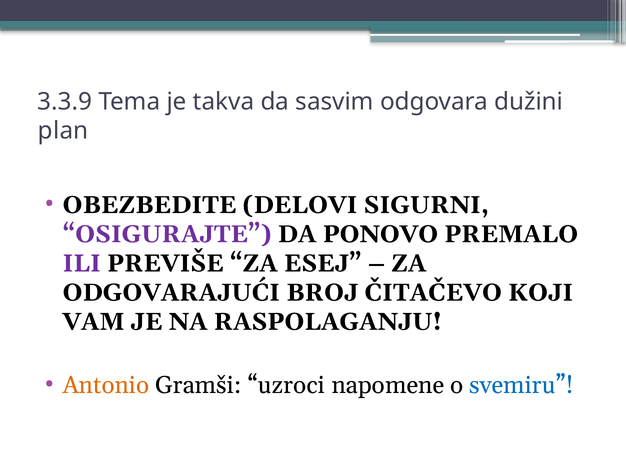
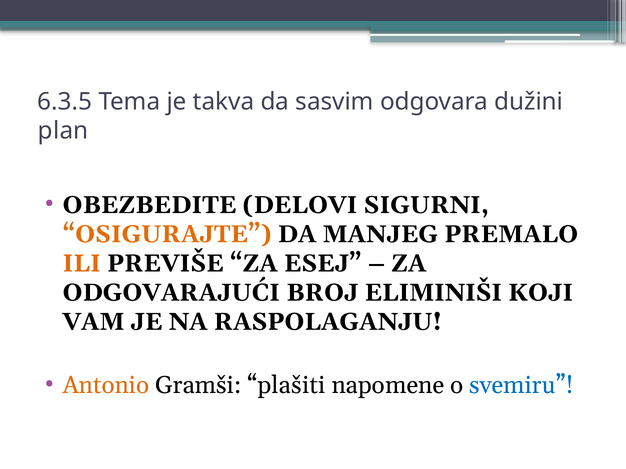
3.3.9: 3.3.9 -> 6.3.5 (65, 102)
OSIGURAJTE colour: purple -> orange (167, 234)
PONOVO: PONOVO -> MANJEG (380, 234)
ILI colour: purple -> orange (82, 264)
ČITAČEVO: ČITAČEVO -> ELIMINIŠI (433, 293)
uzroci: uzroci -> plašiti (286, 386)
